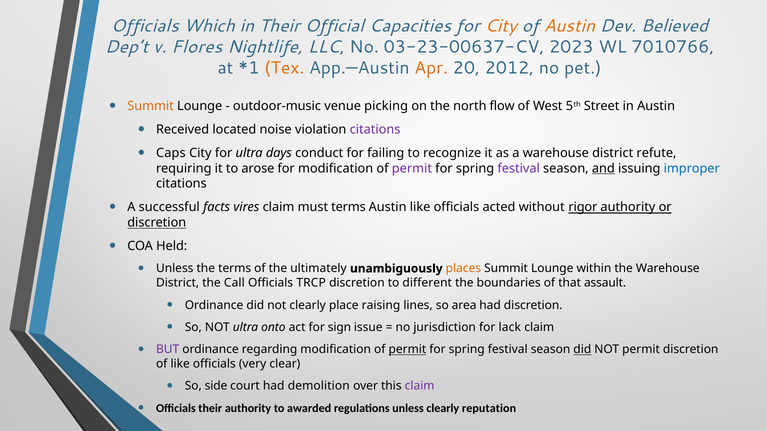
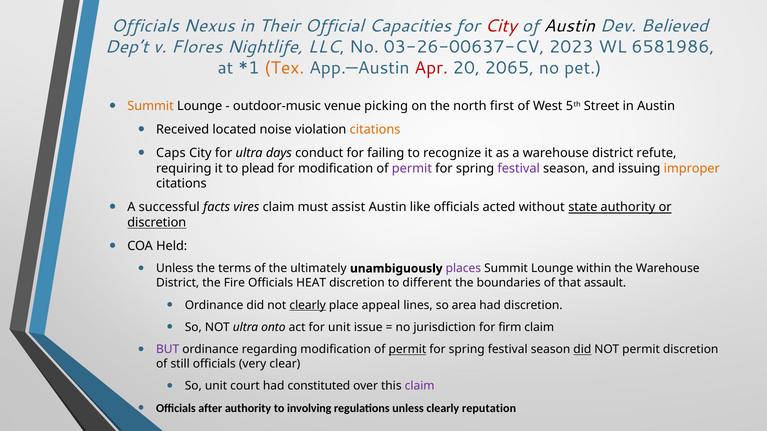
Which: Which -> Nexus (209, 26)
City colour: orange -> red (501, 26)
Austin colour: orange -> black (569, 26)
03-23-00637-CV: 03-23-00637-CV -> 03-26-00637-CV (464, 47)
7010766: 7010766 -> 6581986 (673, 47)
Apr colour: orange -> red (431, 68)
2012: 2012 -> 2065 (509, 68)
flow: flow -> first (502, 106)
citations colour: purple -> orange (375, 130)
arose: arose -> plead (258, 169)
and underline: present -> none (603, 169)
improper colour: blue -> orange (692, 169)
must terms: terms -> assist (348, 207)
rigor: rigor -> state (583, 207)
places colour: orange -> purple (463, 269)
Call: Call -> Fire (234, 283)
TRCP: TRCP -> HEAT (311, 283)
clearly underline: none -> present (308, 305)
raising: raising -> appeal (381, 305)
for sign: sign -> unit (339, 328)
lack: lack -> firm (510, 328)
of like: like -> still (180, 364)
So side: side -> unit (216, 386)
demolition: demolition -> constituted (319, 386)
Officials their: their -> after (210, 409)
awarded: awarded -> involving (309, 409)
